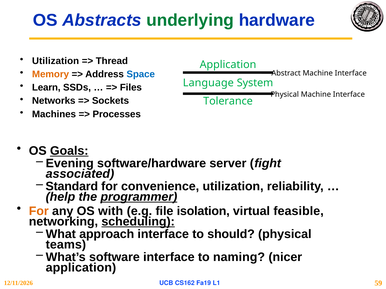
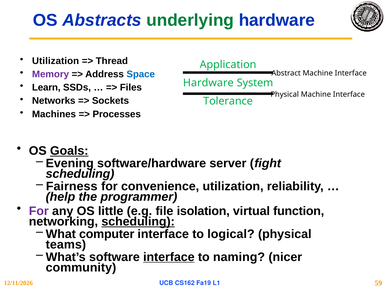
Memory colour: orange -> purple (51, 74)
Language: Language -> Hardware (208, 83)
associated: associated -> scheduling (80, 174)
Standard: Standard -> Fairness (72, 187)
programmer underline: present -> none (139, 197)
For colour: orange -> purple (39, 211)
with: with -> little (111, 211)
feasible: feasible -> function (299, 211)
approach: approach -> computer (107, 234)
should: should -> logical (231, 234)
interface underline: none -> present (169, 257)
application: application -> community (81, 268)
